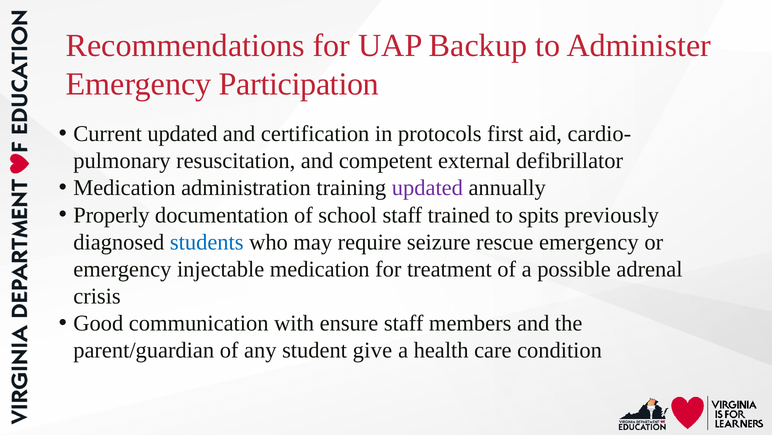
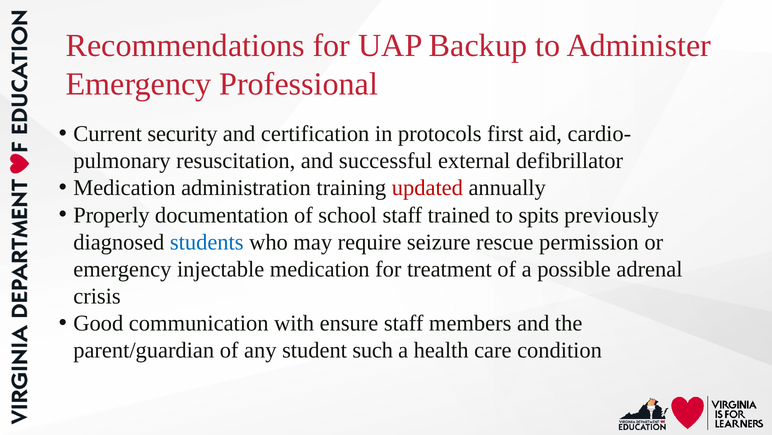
Participation: Participation -> Professional (299, 84)
Current updated: updated -> security (182, 134)
competent: competent -> successful (386, 161)
updated colour: purple -> red (427, 188)
rescue emergency: emergency -> permission (589, 242)
give: give -> such (373, 350)
